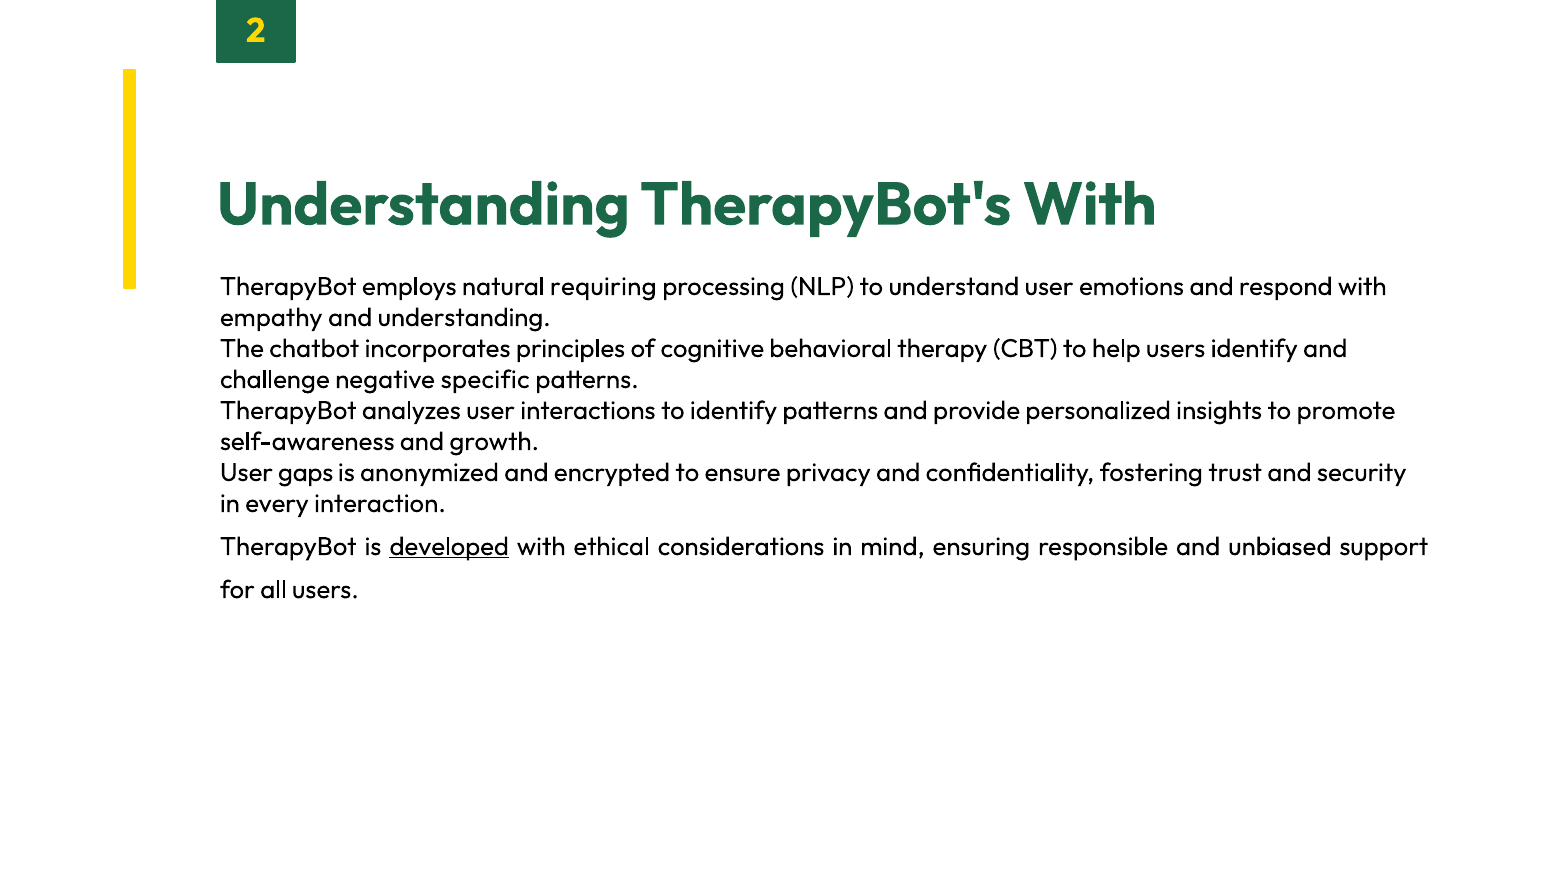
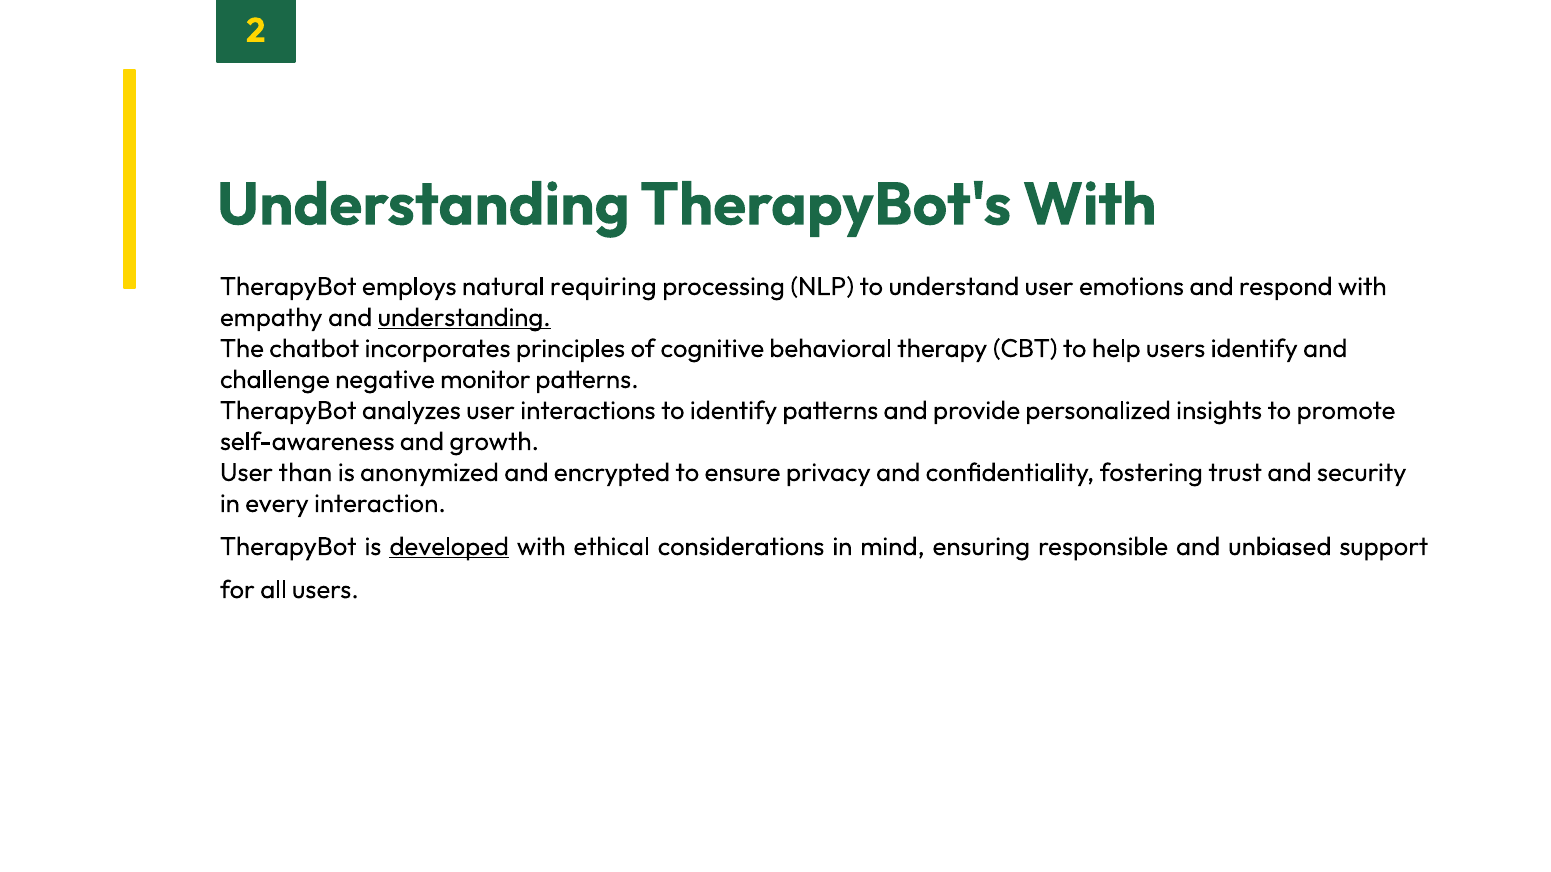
understanding underline: none -> present (464, 318)
specific: specific -> monitor (485, 380)
gaps: gaps -> than (305, 473)
